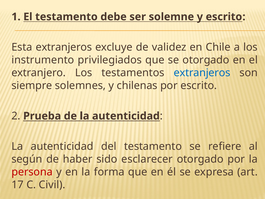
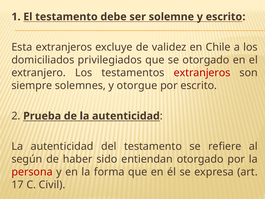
instrumento: instrumento -> domiciliados (43, 60)
extranjeros colour: blue -> red (202, 73)
chilenas: chilenas -> otorgue (137, 86)
esclarecer: esclarecer -> entiendan (147, 159)
